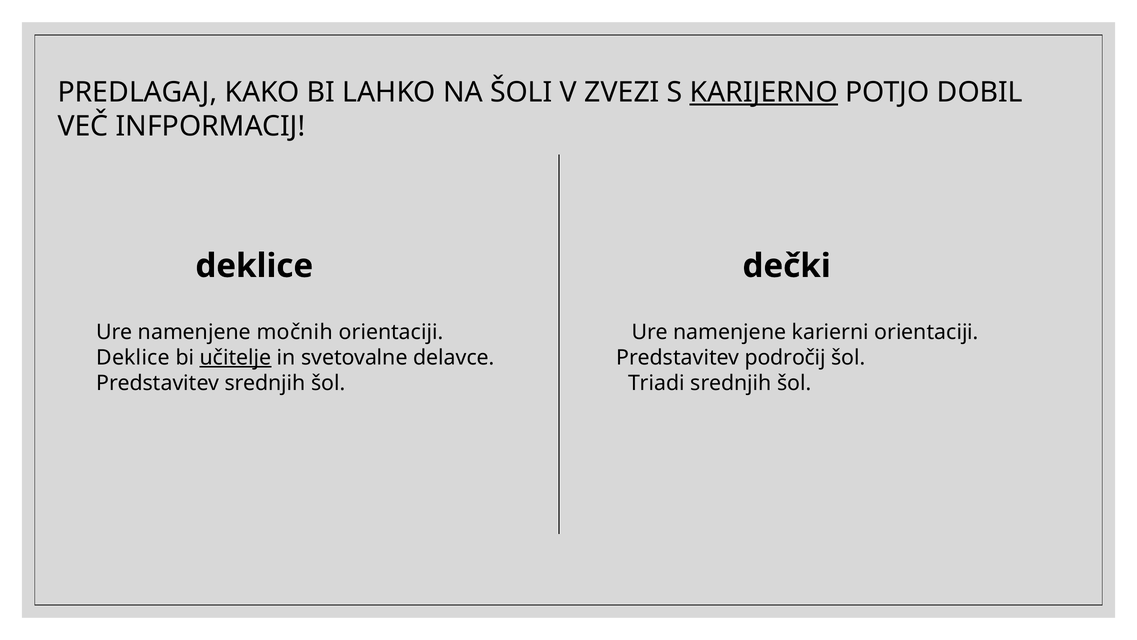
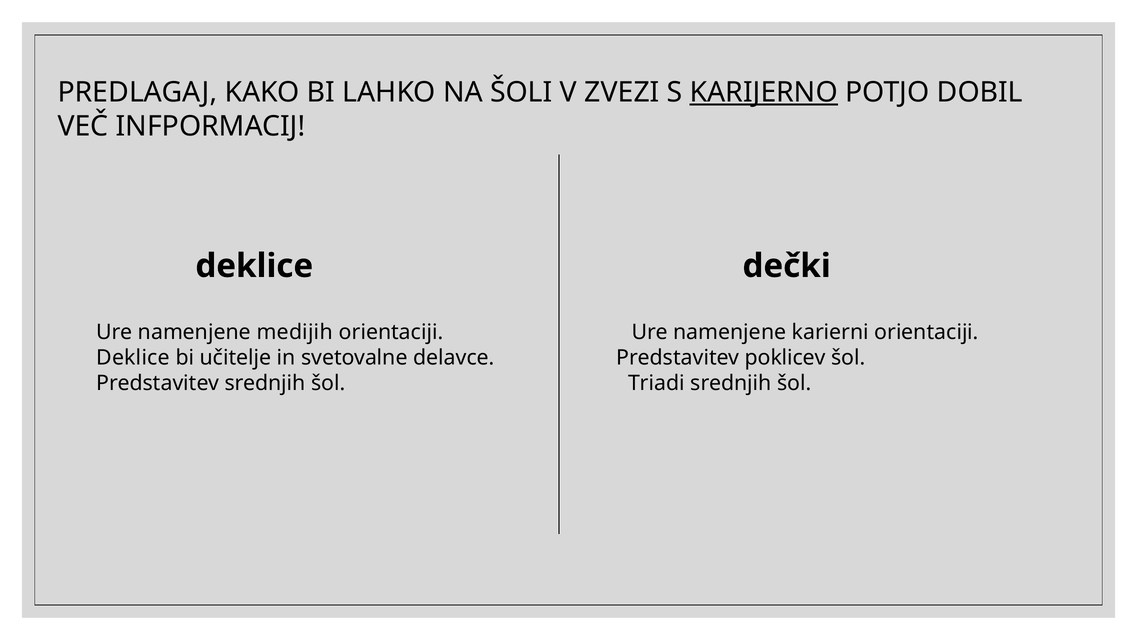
močnih: močnih -> medijih (295, 332)
učitelje underline: present -> none (236, 357)
področij: področij -> poklicev (785, 357)
